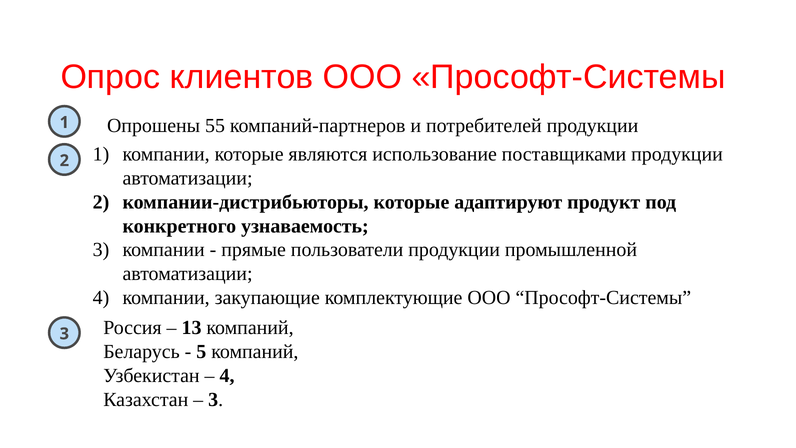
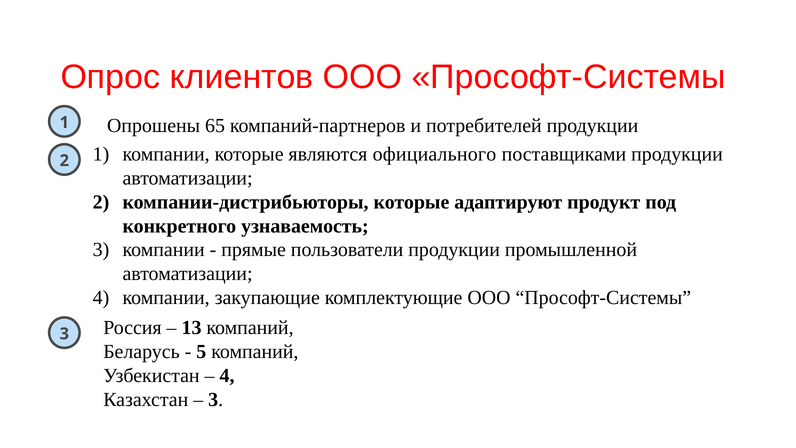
55: 55 -> 65 (215, 125)
использование: использование -> официального (434, 154)
